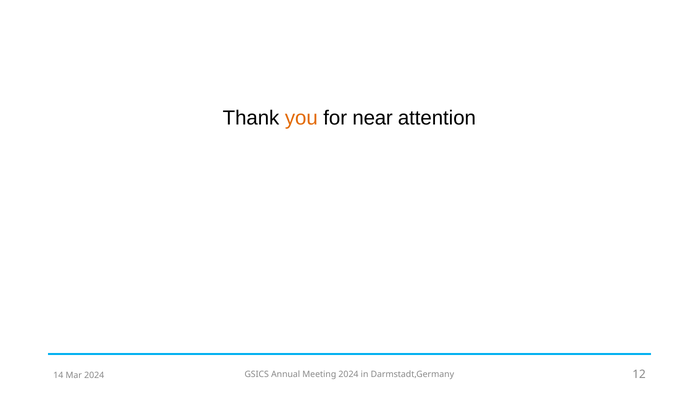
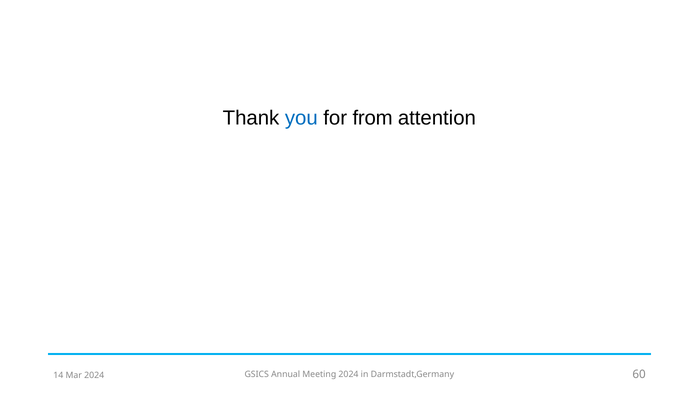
you colour: orange -> blue (301, 118)
near: near -> from (373, 118)
12: 12 -> 60 (639, 375)
